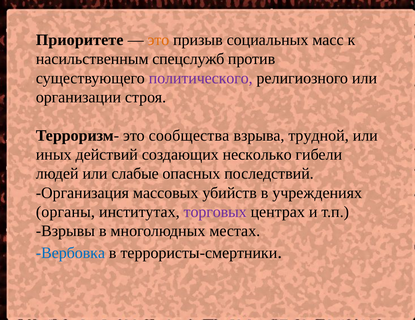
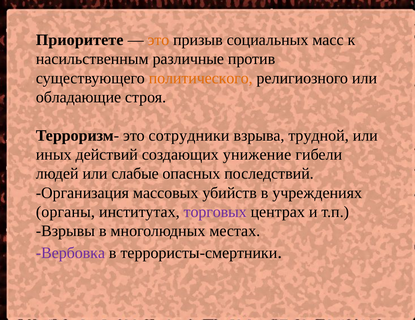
спецслужб: спецслужб -> различные (188, 59)
политического colour: purple -> orange (201, 78)
организации: организации -> обладающие (78, 97)
сообщества: сообщества -> сотрудники (189, 136)
несколько: несколько -> унижение (257, 155)
Вербовка colour: blue -> purple (70, 253)
